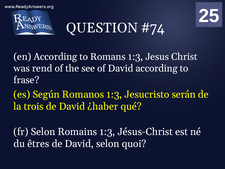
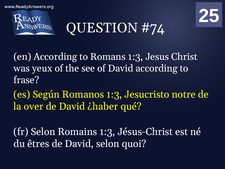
rend: rend -> yeux (42, 68)
serán: serán -> notre (184, 94)
trois: trois -> over (34, 106)
